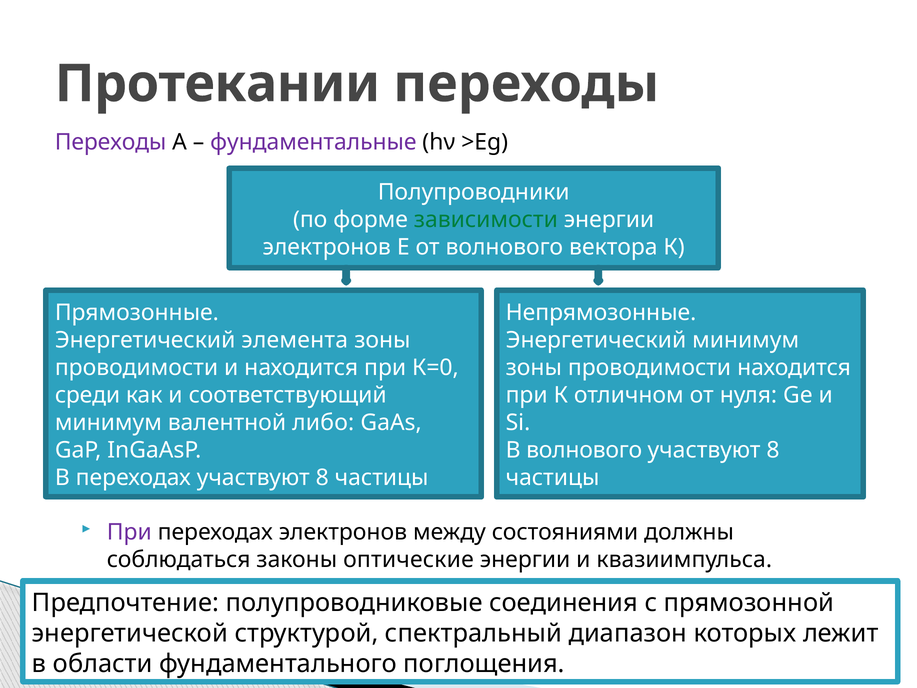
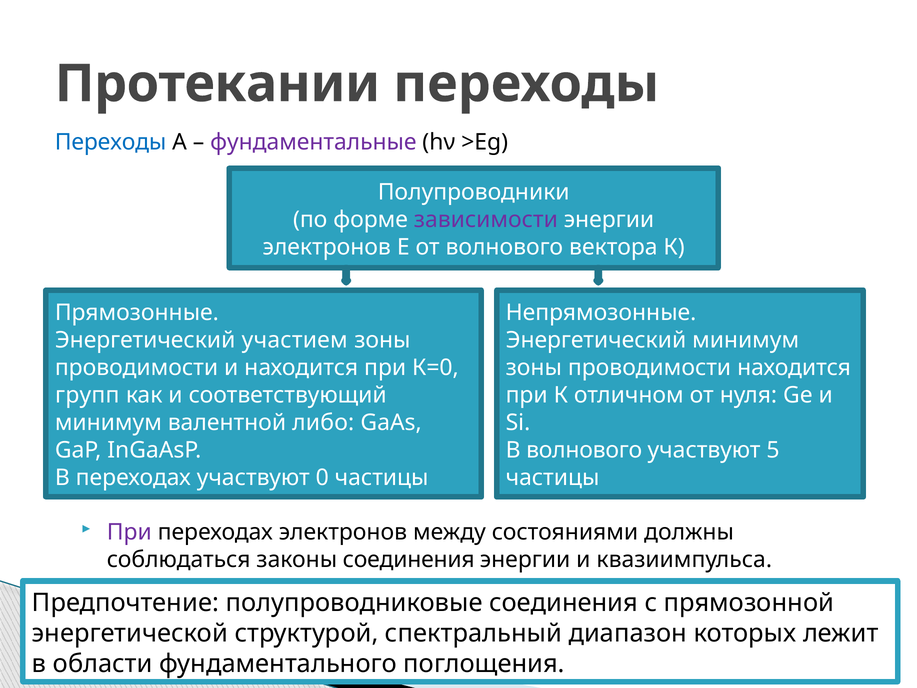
Переходы colour: purple -> blue (111, 142)
зависимости colour: green -> purple (486, 219)
элемента: элемента -> участием (295, 340)
среди: среди -> групп (87, 395)
8: 8 -> 5 (773, 450)
переходах участвуют 8: 8 -> 0 (322, 478)
законы оптические: оптические -> соединения (409, 559)
